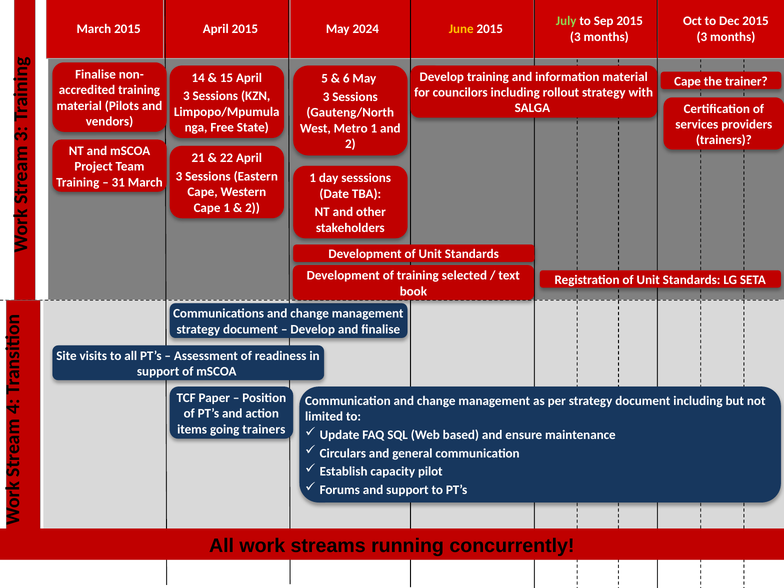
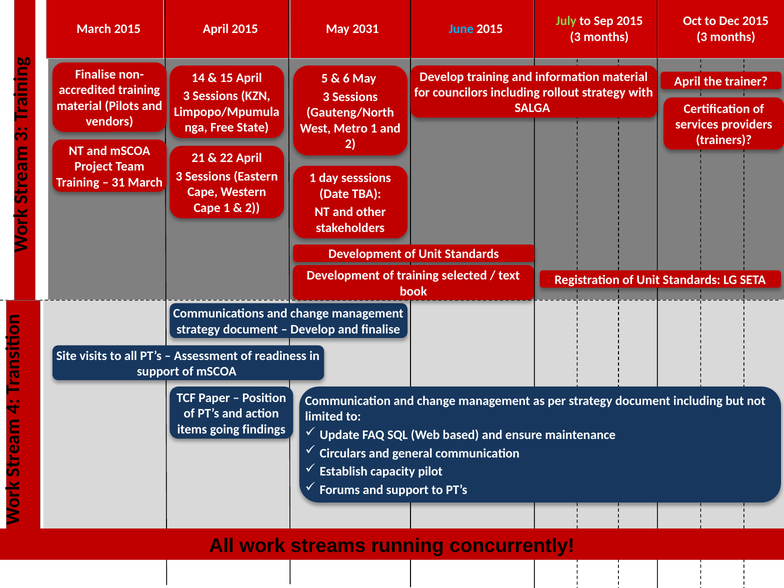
2024: 2024 -> 2031 (366, 29)
June colour: yellow -> light blue (461, 29)
Cape: Cape -> April (687, 81)
going trainers: trainers -> findings (264, 429)
